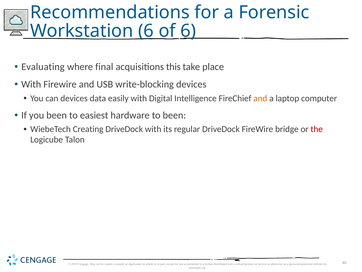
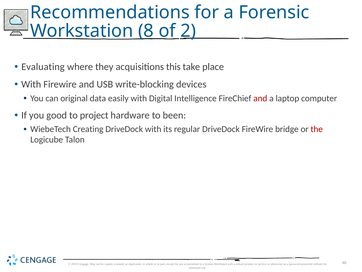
Workstation 6: 6 -> 8 (146, 31)
of 6: 6 -> 2 (188, 31)
final: final -> they (104, 67)
can devices: devices -> original (74, 98)
and colour: orange -> red (260, 98)
you been: been -> good (57, 115)
easiest: easiest -> project (94, 115)
